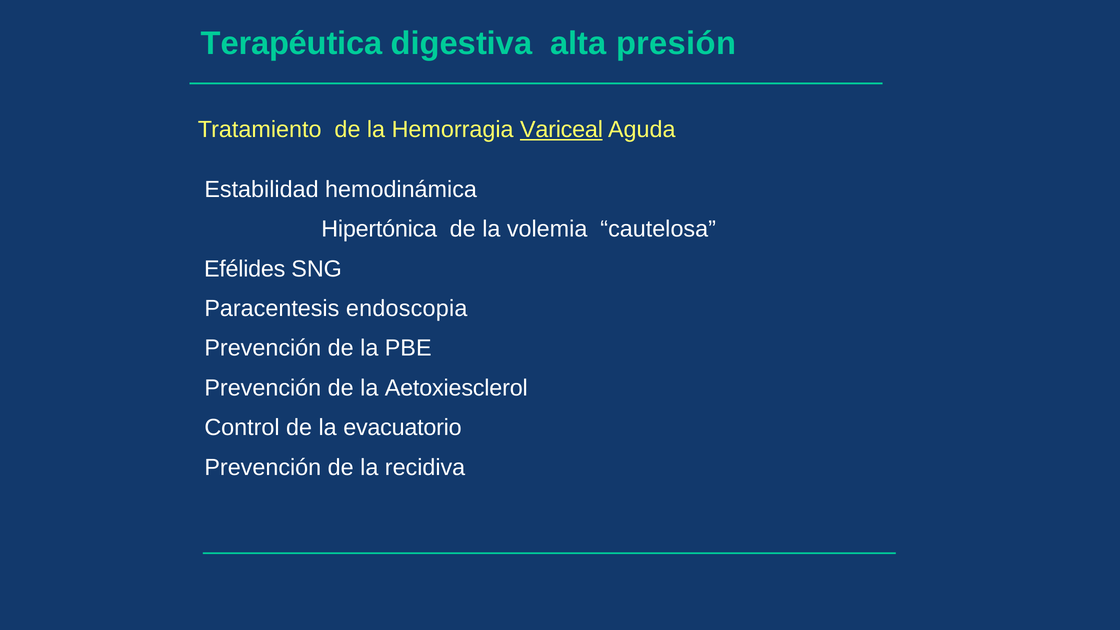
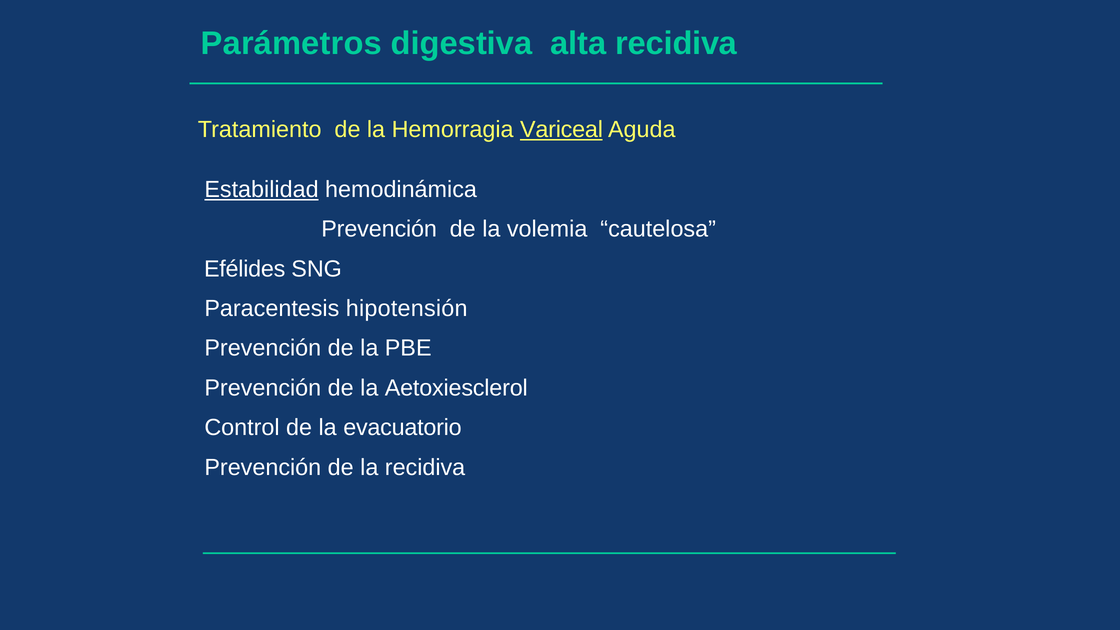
Terapéutica: Terapéutica -> Parámetros (291, 43)
alta presión: presión -> recidiva (676, 43)
Estabilidad underline: none -> present (262, 190)
Hipertónica: Hipertónica -> Prevención (379, 229)
endoscopia: endoscopia -> hipotensión (407, 309)
